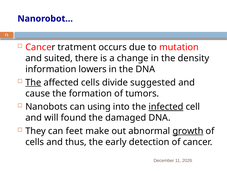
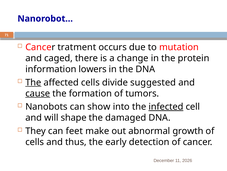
suited: suited -> caged (58, 58)
density: density -> protein (194, 58)
cause underline: none -> present (38, 93)
using: using -> show (99, 106)
found: found -> shape (74, 117)
growth underline: present -> none (188, 130)
